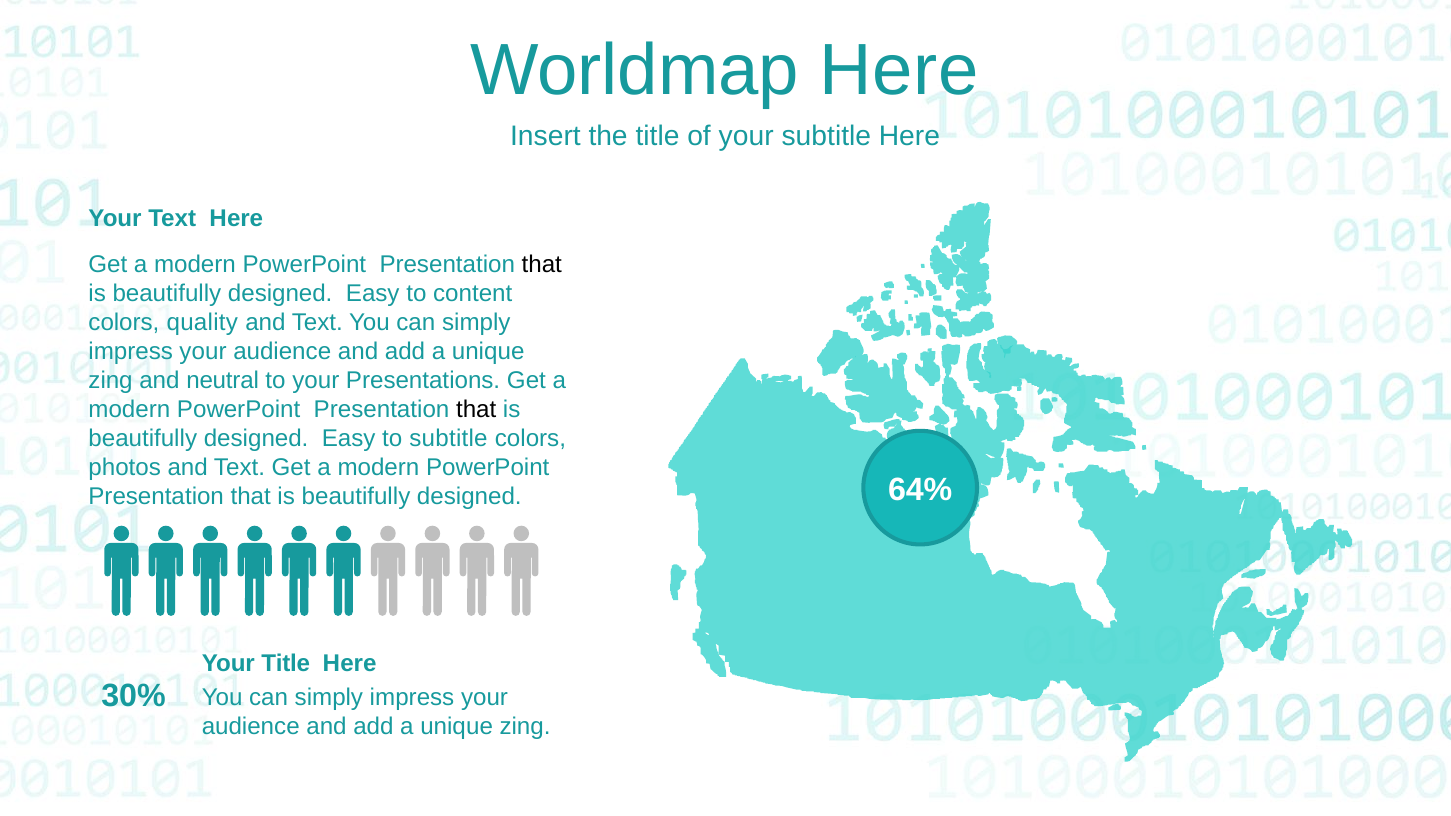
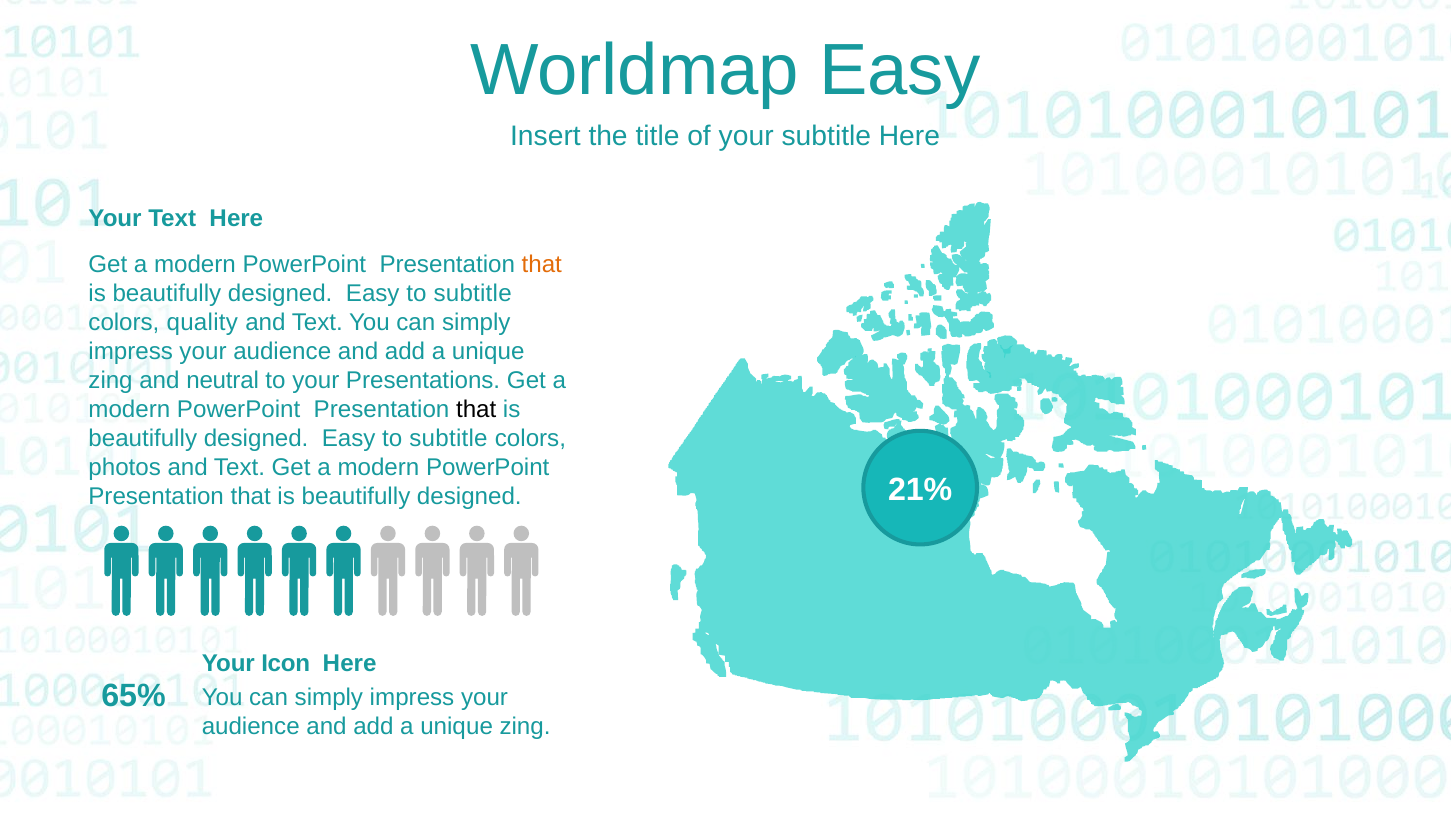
Worldmap Here: Here -> Easy (900, 70)
that colour: black -> orange (542, 264)
content: content -> subtitle (473, 293)
64%: 64% -> 21% (920, 490)
Your Title: Title -> Icon (286, 663)
30%: 30% -> 65% (134, 696)
